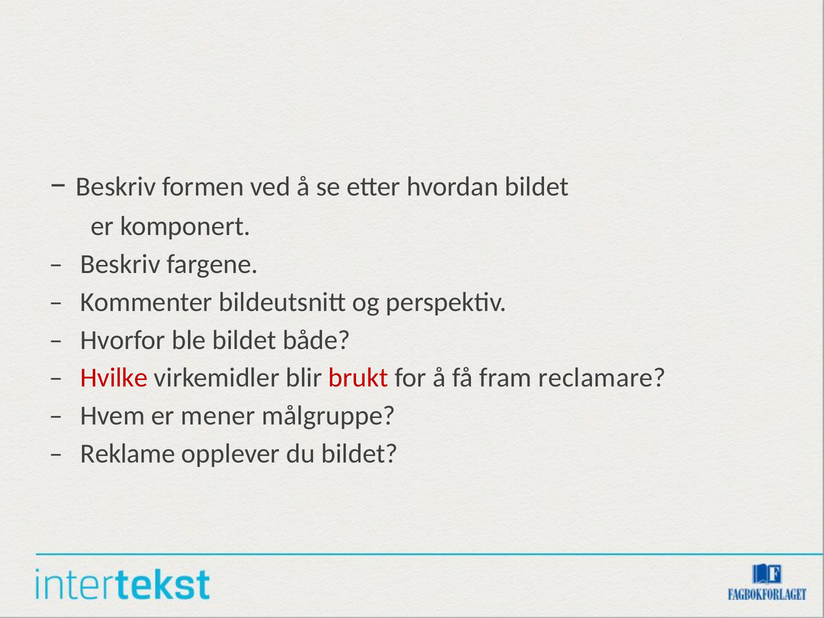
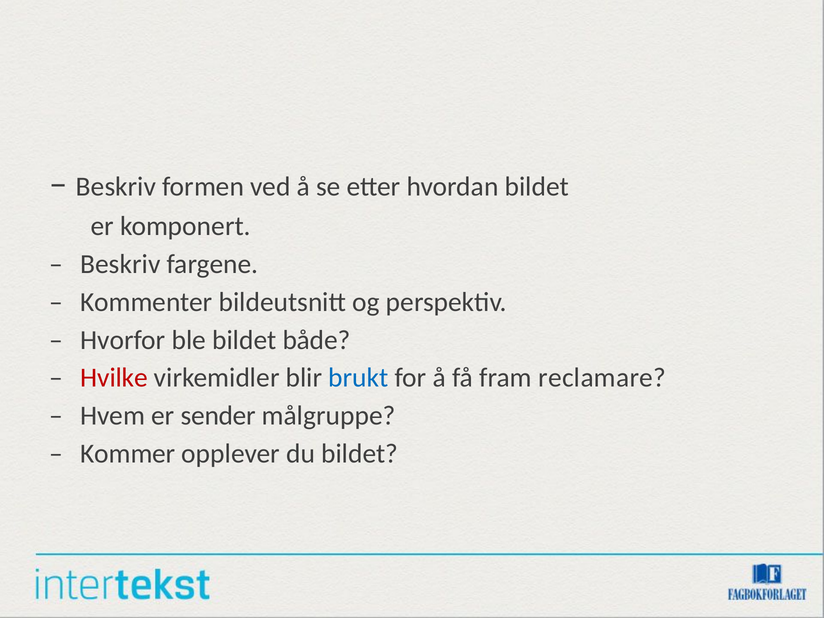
brukt colour: red -> blue (358, 378)
mener: mener -> sender (218, 416)
Reklame: Reklame -> Kommer (128, 454)
